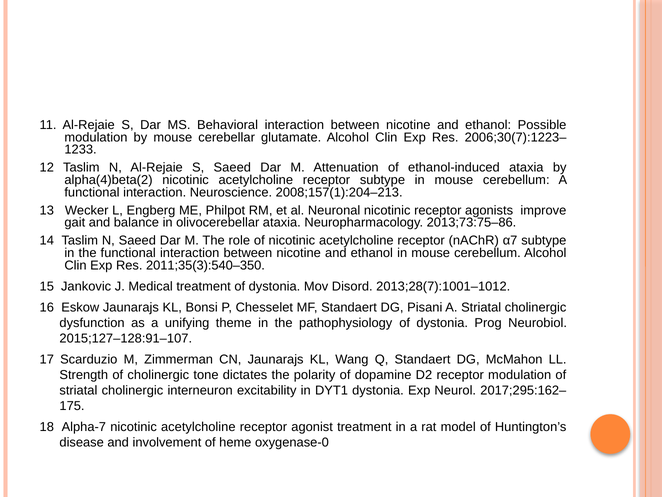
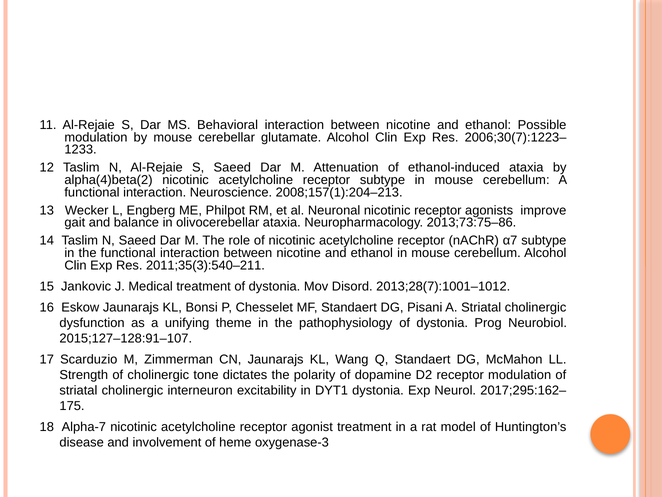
2011;35(3):540–350: 2011;35(3):540–350 -> 2011;35(3):540–211 (205, 265)
oxygenase-0: oxygenase-0 -> oxygenase-3 (292, 442)
